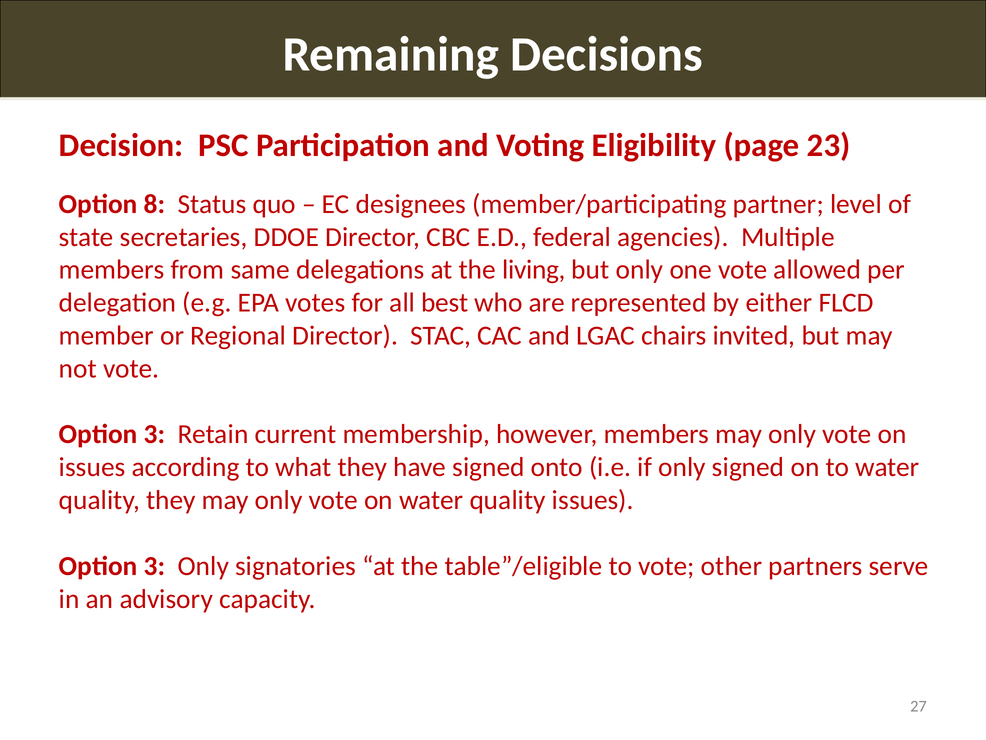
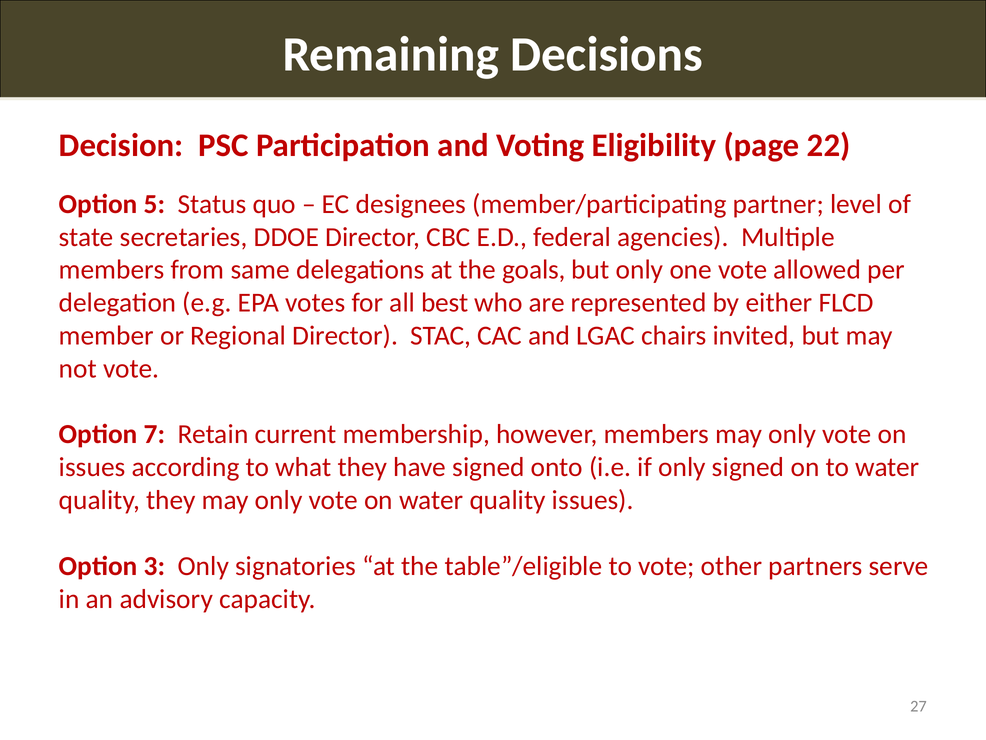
23: 23 -> 22 (829, 145)
8: 8 -> 5 (154, 204)
living: living -> goals (534, 270)
3: 3 -> 7 (154, 434)
